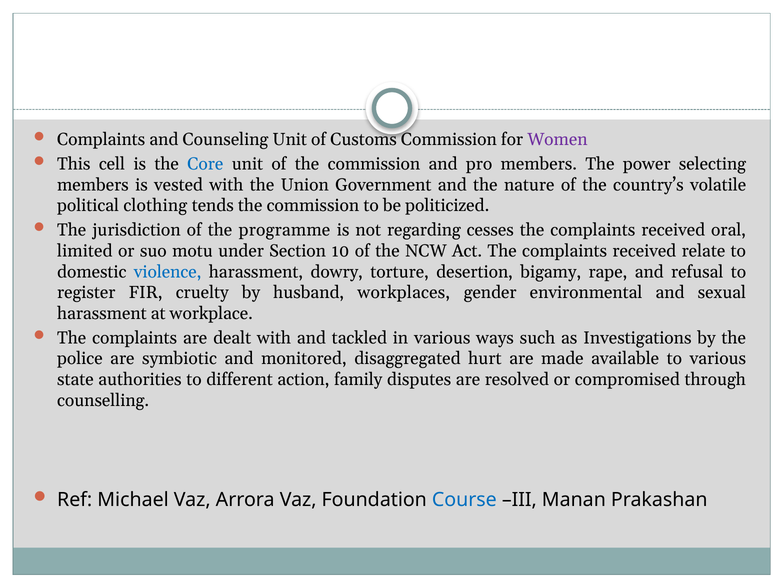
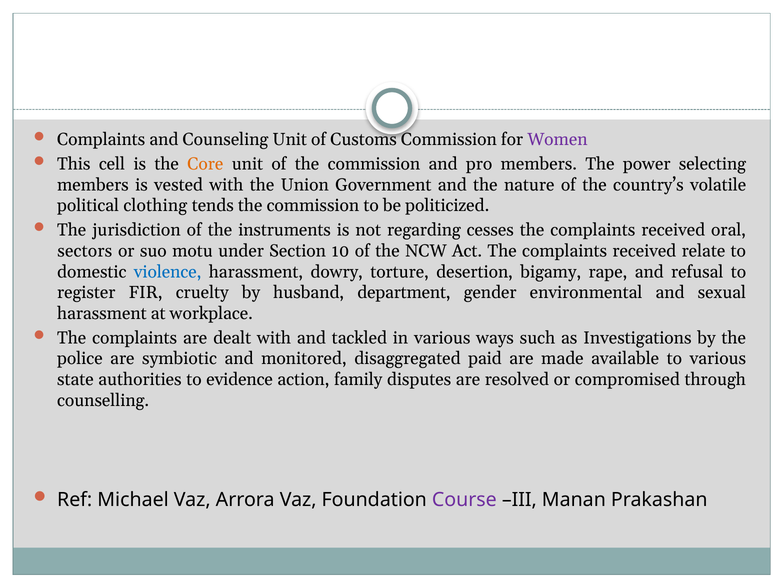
Core colour: blue -> orange (205, 164)
programme: programme -> instruments (285, 230)
limited: limited -> sectors (85, 251)
workplaces: workplaces -> department (404, 293)
hurt: hurt -> paid (485, 359)
different: different -> evidence (240, 380)
Course colour: blue -> purple (464, 500)
